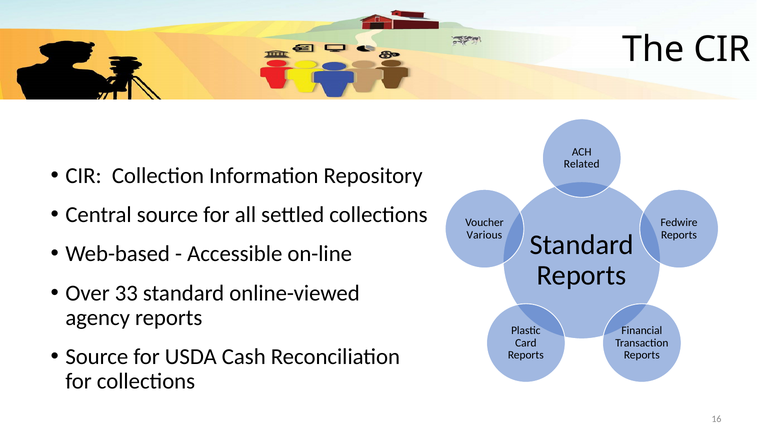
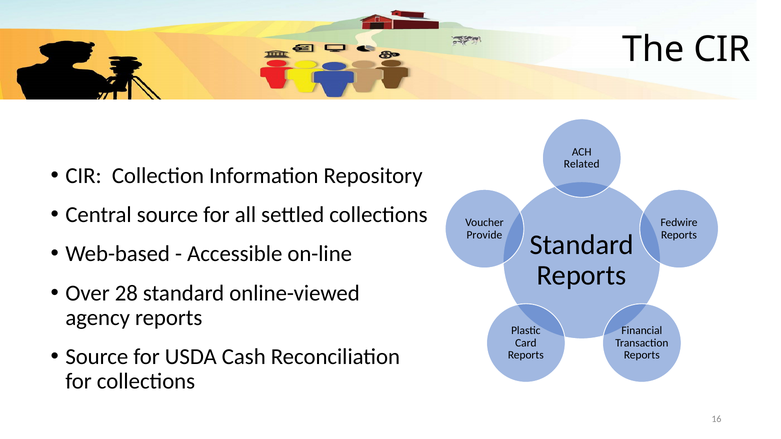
Various: Various -> Provide (484, 235)
33: 33 -> 28 (126, 293)
